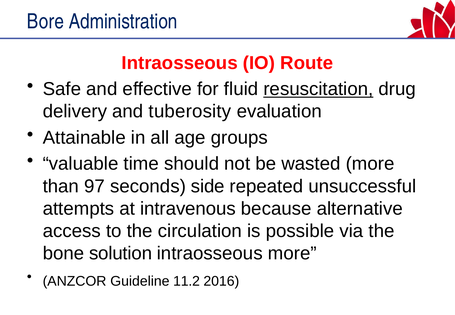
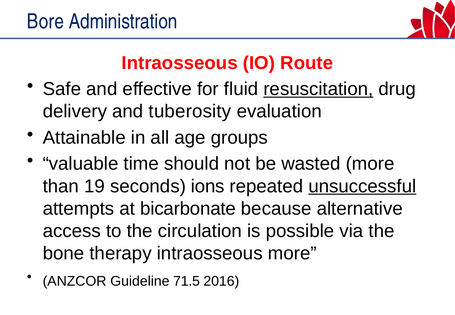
97: 97 -> 19 (95, 186)
side: side -> ions (208, 186)
unsuccessful underline: none -> present (362, 186)
intravenous: intravenous -> bicarbonate (188, 209)
solution: solution -> therapy (121, 253)
11.2: 11.2 -> 71.5 (187, 281)
